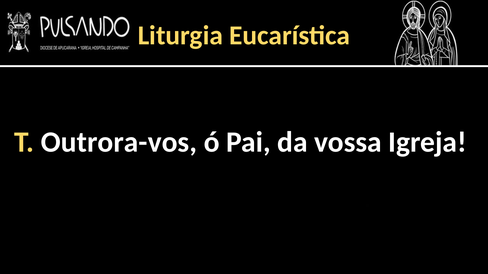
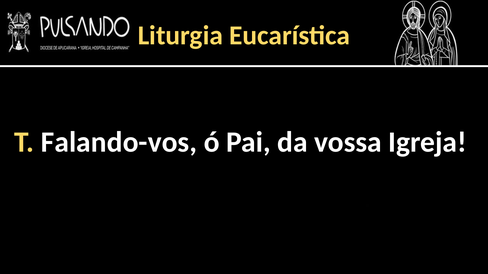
Outrora-vos: Outrora-vos -> Falando-vos (119, 142)
